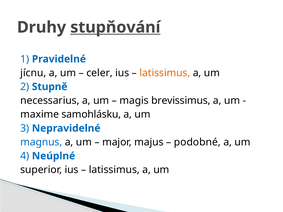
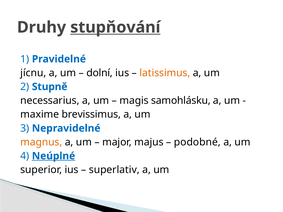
celer: celer -> dolní (100, 73)
brevissimus: brevissimus -> samohlásku (181, 101)
samohlásku: samohlásku -> brevissimus (91, 115)
magnus colour: blue -> orange (41, 142)
Neúplné underline: none -> present (54, 156)
latissimus: latissimus -> superlativ (114, 170)
